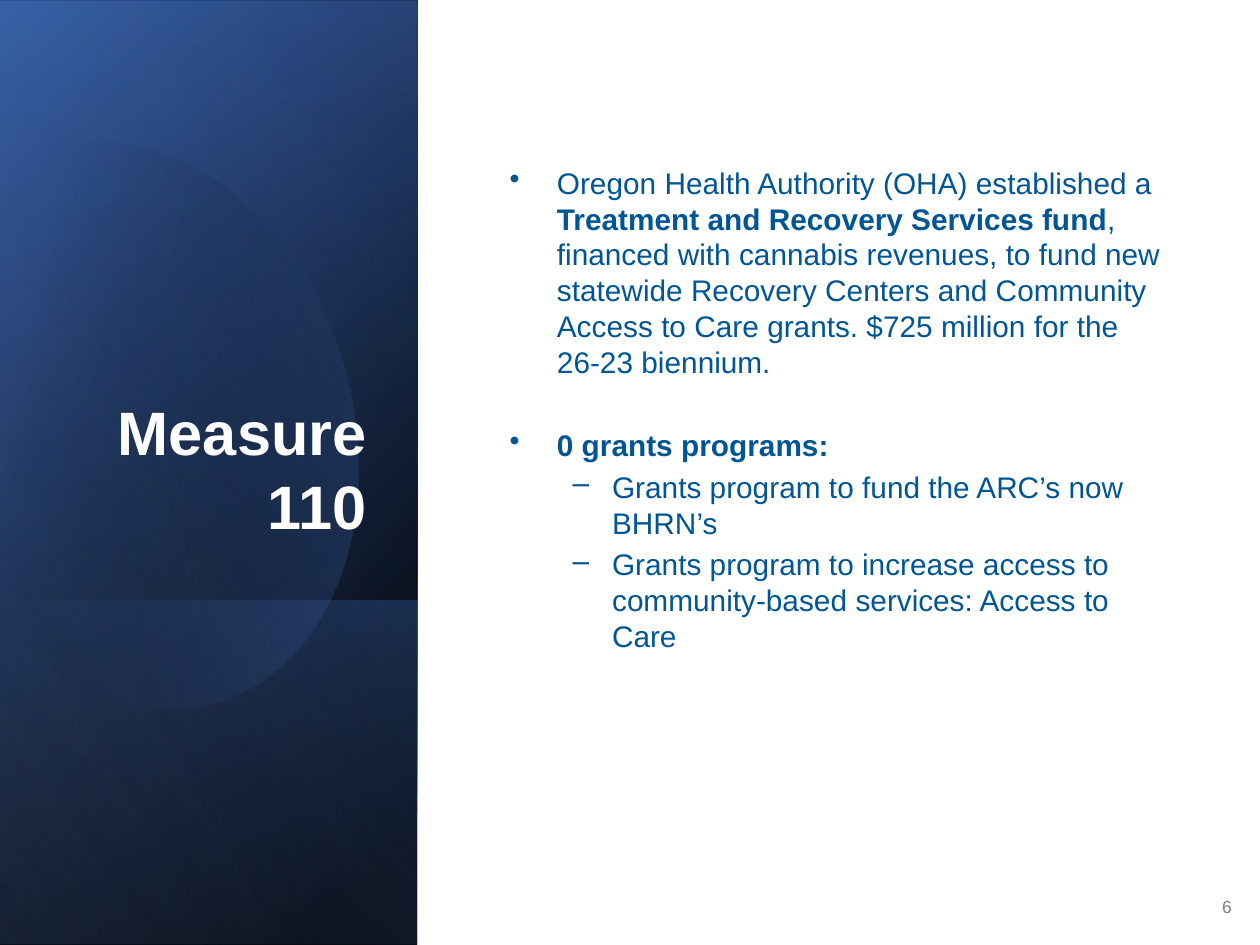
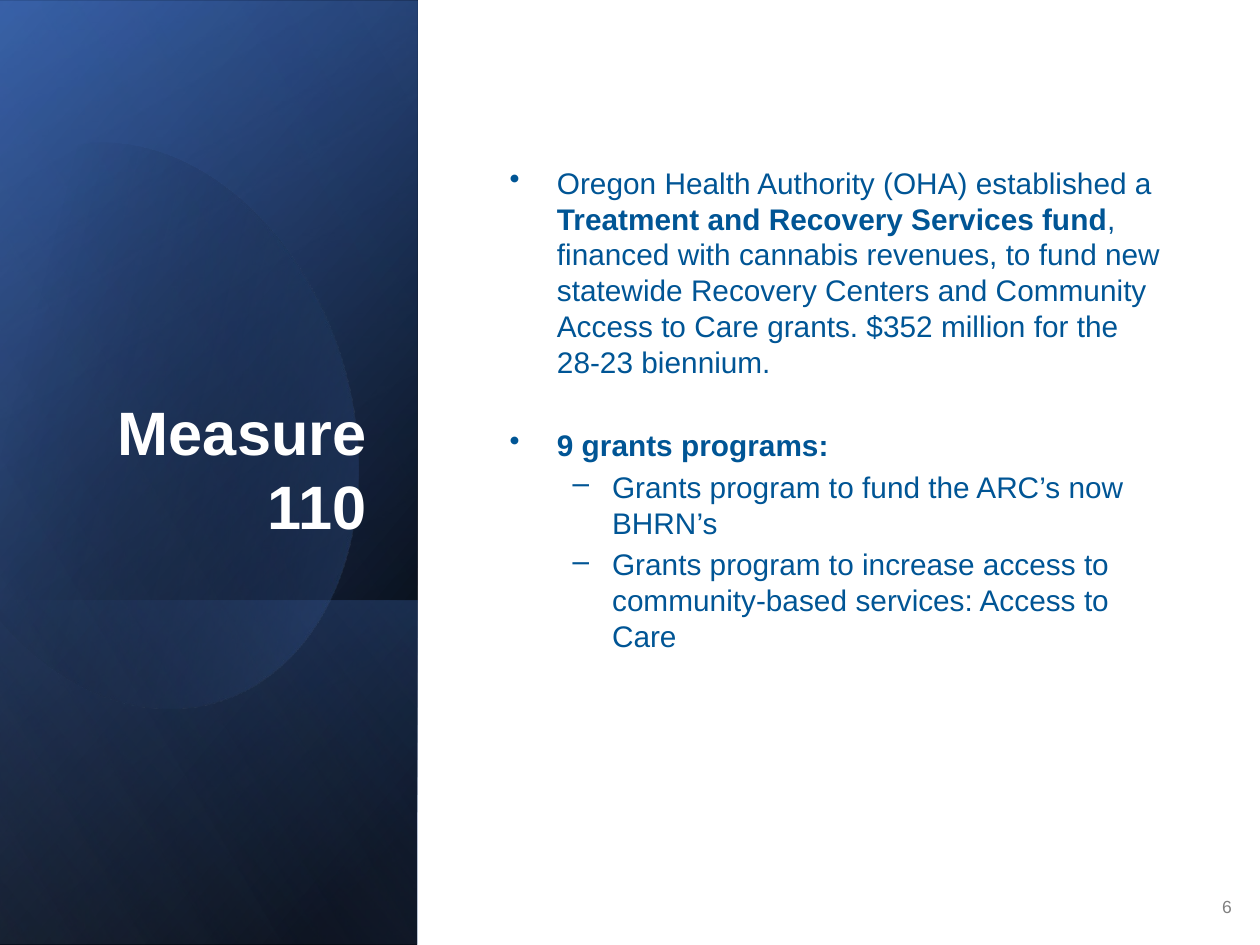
$725: $725 -> $352 (900, 328)
26-23: 26-23 -> 28-23 (595, 363)
0: 0 -> 9 (565, 447)
